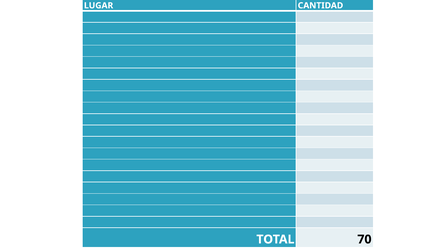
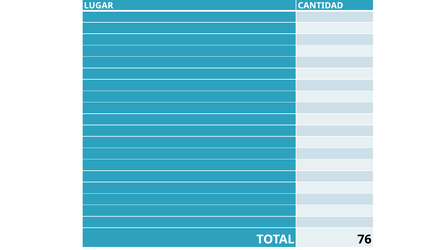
70: 70 -> 76 (364, 240)
